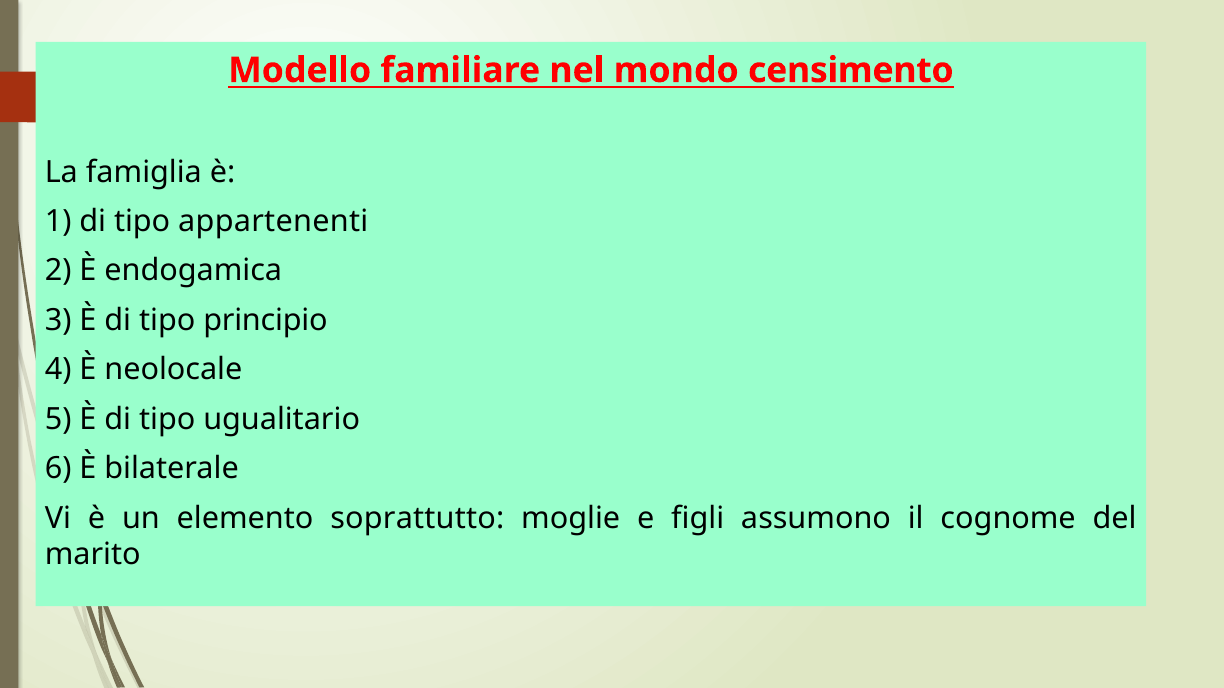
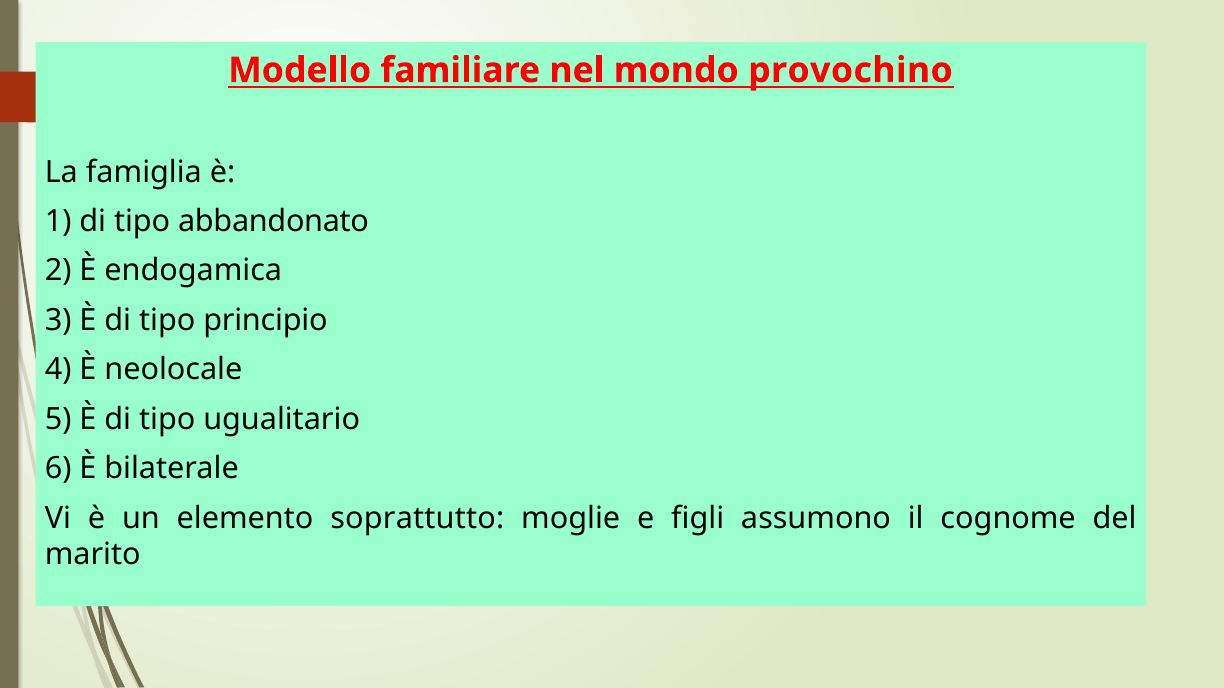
censimento: censimento -> provochino (850, 70)
appartenenti: appartenenti -> abbandonato (274, 222)
